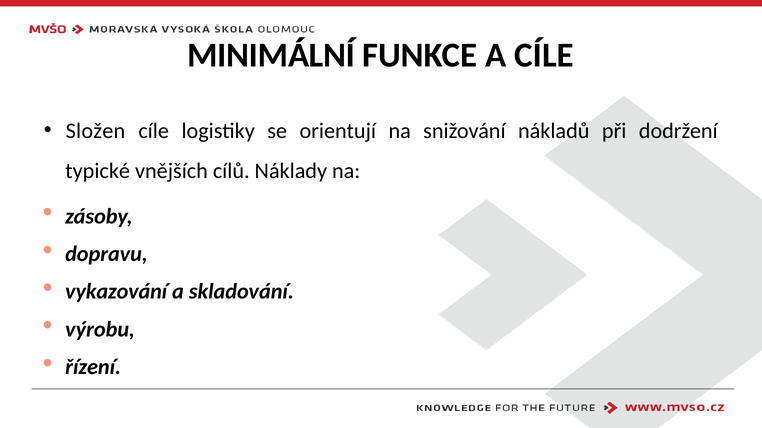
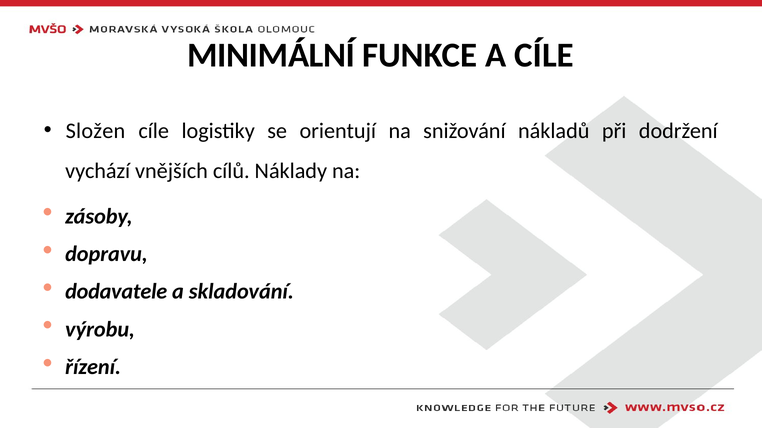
typické: typické -> vychází (98, 171)
vykazování: vykazování -> dodavatele (116, 292)
